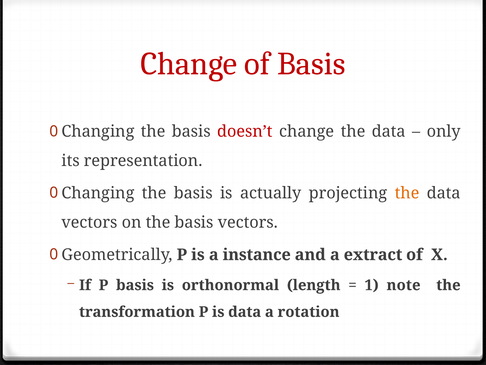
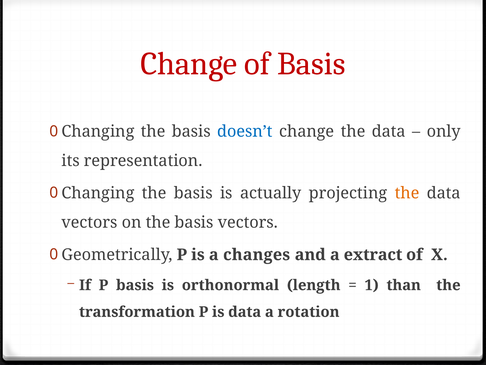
doesn’t colour: red -> blue (245, 131)
instance: instance -> changes (257, 254)
note: note -> than (404, 285)
